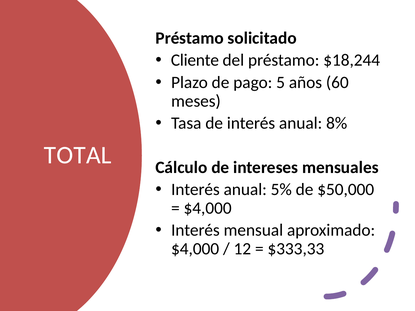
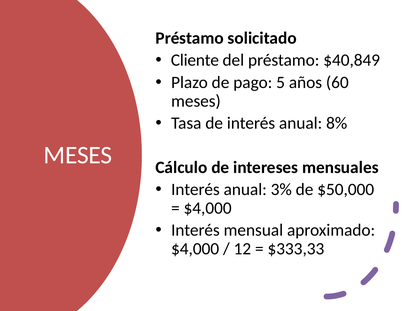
$18,244: $18,244 -> $40,849 (352, 60)
TOTAL: TOTAL -> MESES (78, 155)
5%: 5% -> 3% (281, 190)
